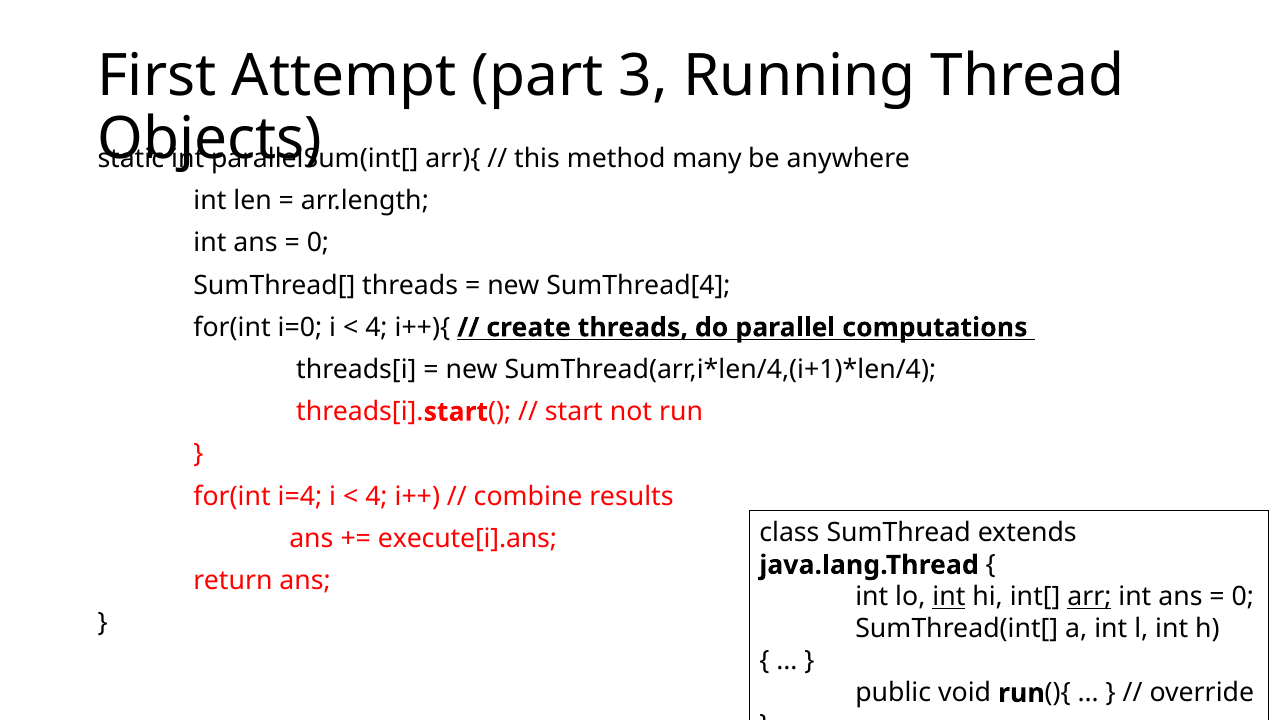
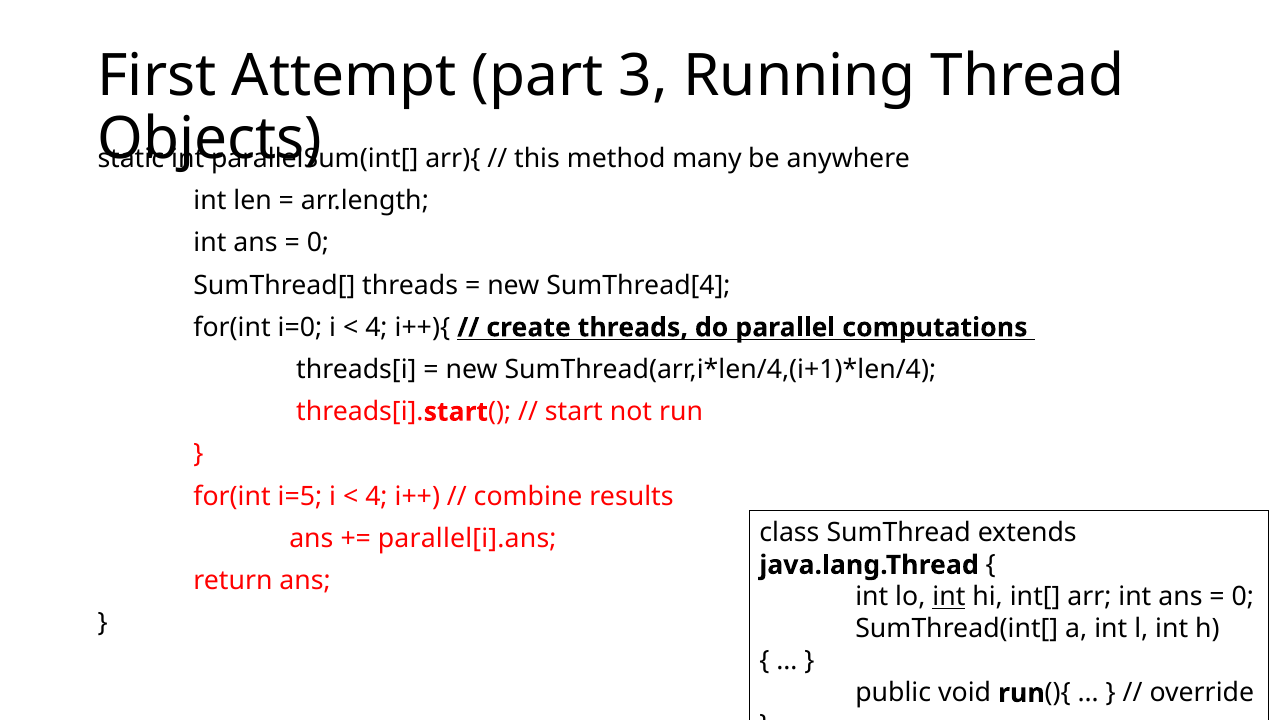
i=4: i=4 -> i=5 (300, 496)
execute[i].ans: execute[i].ans -> parallel[i].ans (467, 538)
arr underline: present -> none (1089, 597)
